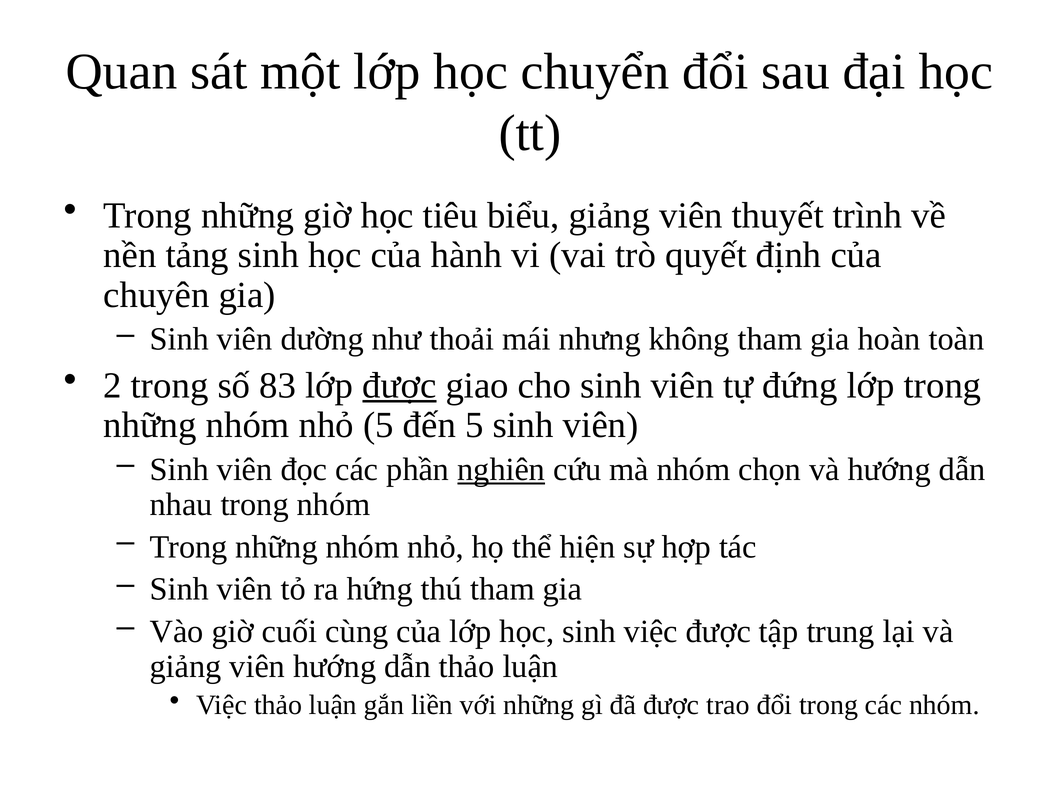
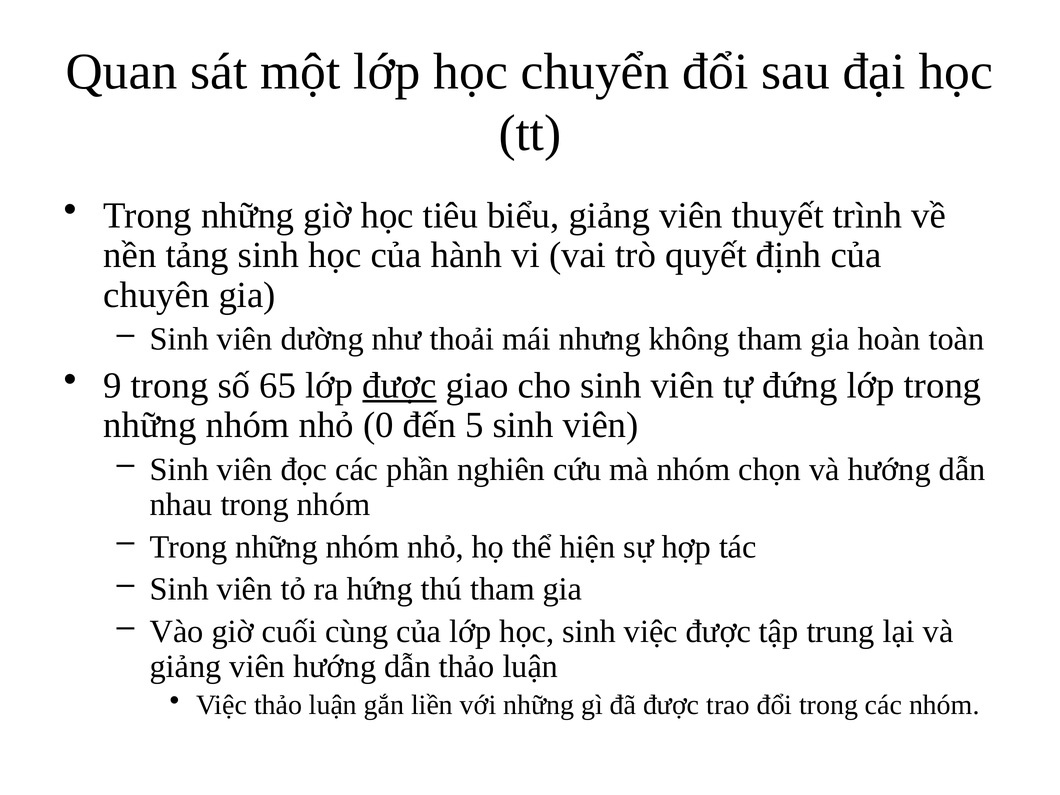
2: 2 -> 9 (113, 386)
83: 83 -> 65 (278, 386)
nhỏ 5: 5 -> 0 (378, 425)
nghiên underline: present -> none (501, 469)
